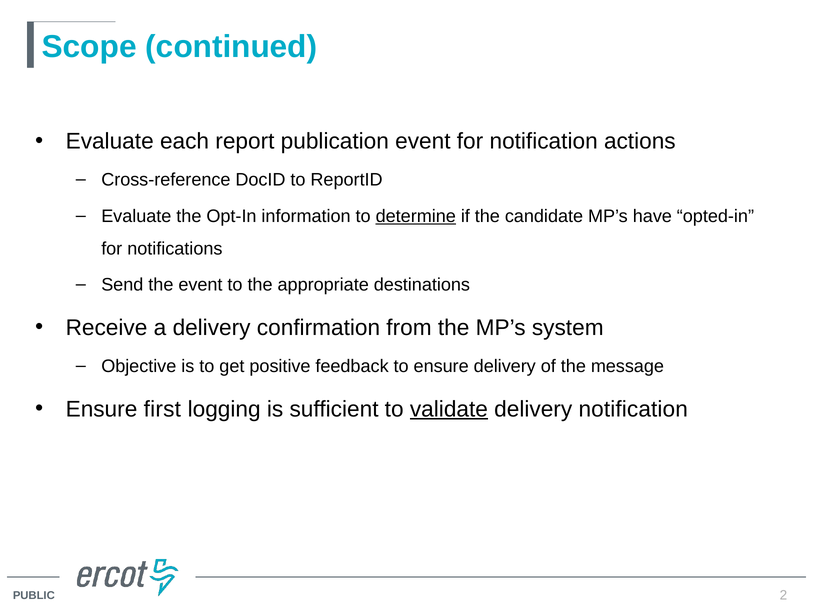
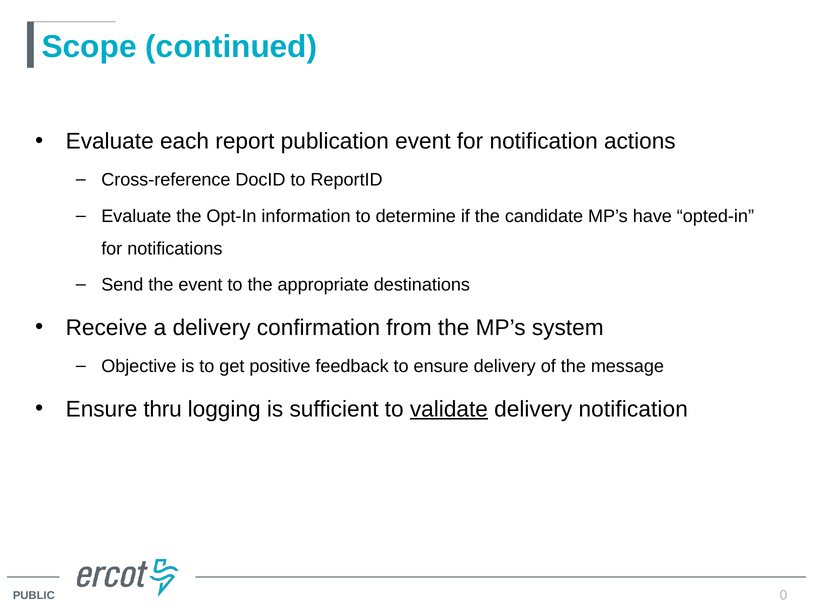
determine underline: present -> none (416, 216)
first: first -> thru (163, 409)
2: 2 -> 0 (784, 595)
